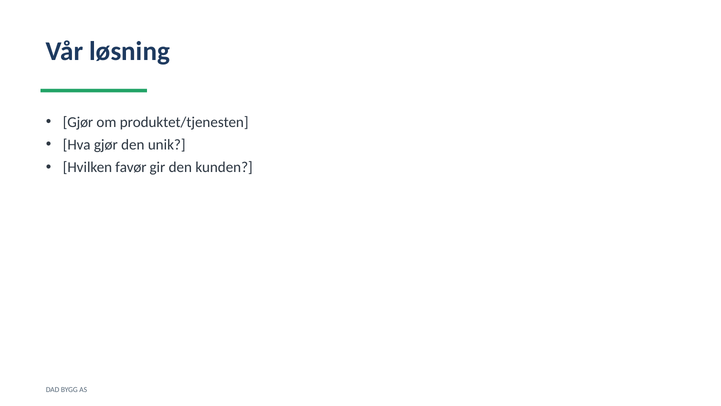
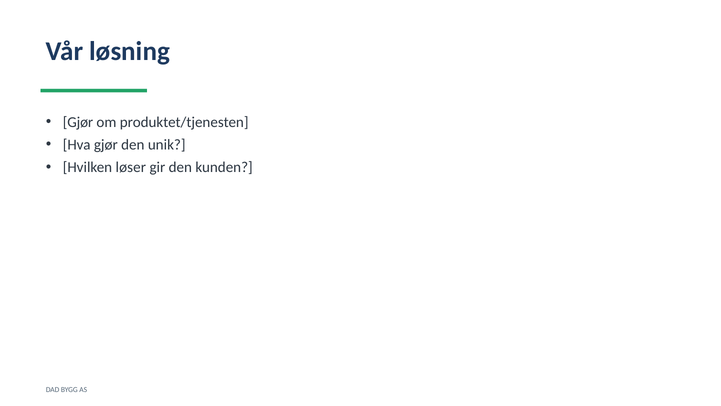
favør: favør -> løser (131, 167)
